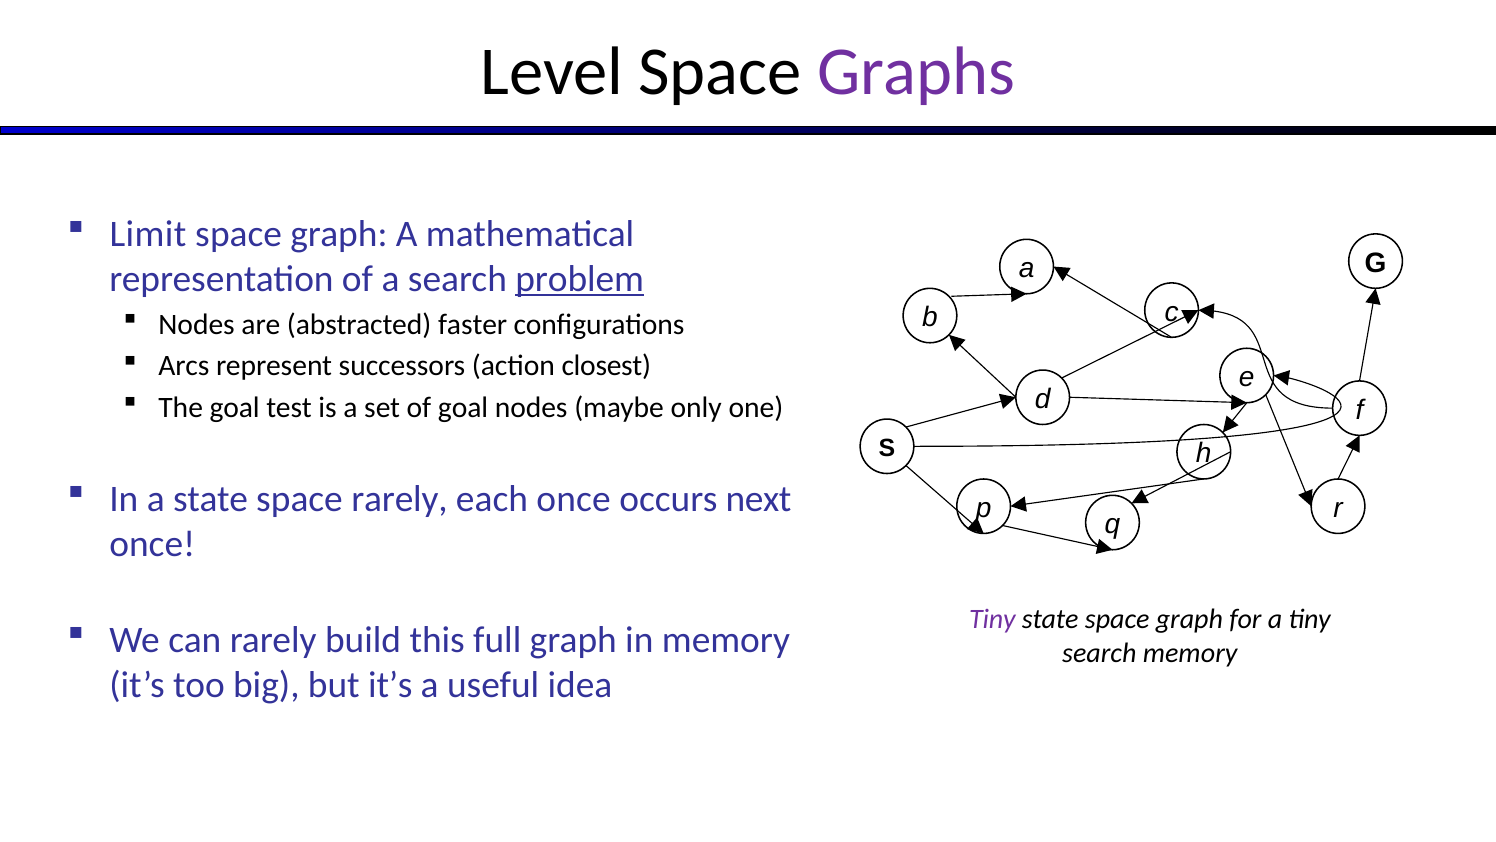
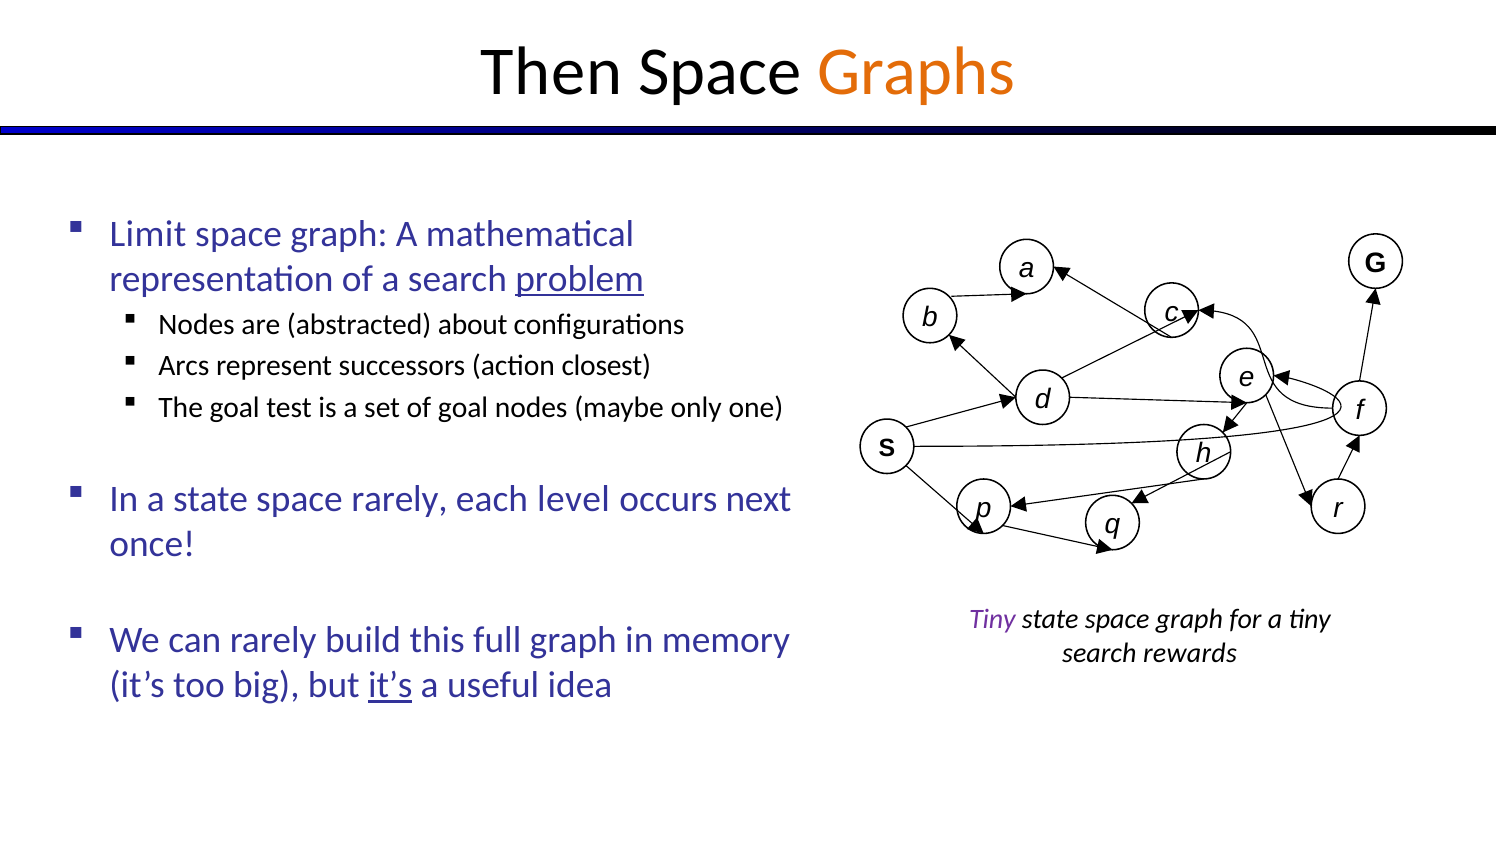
Level: Level -> Then (552, 72)
Graphs colour: purple -> orange (916, 72)
faster: faster -> about (473, 324)
each once: once -> level (574, 499)
search memory: memory -> rewards (1190, 652)
it’s underline: none -> present (390, 685)
